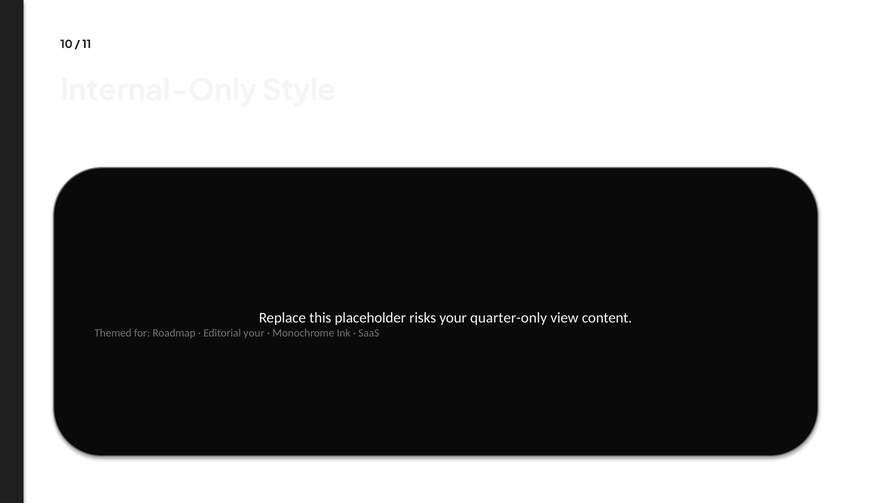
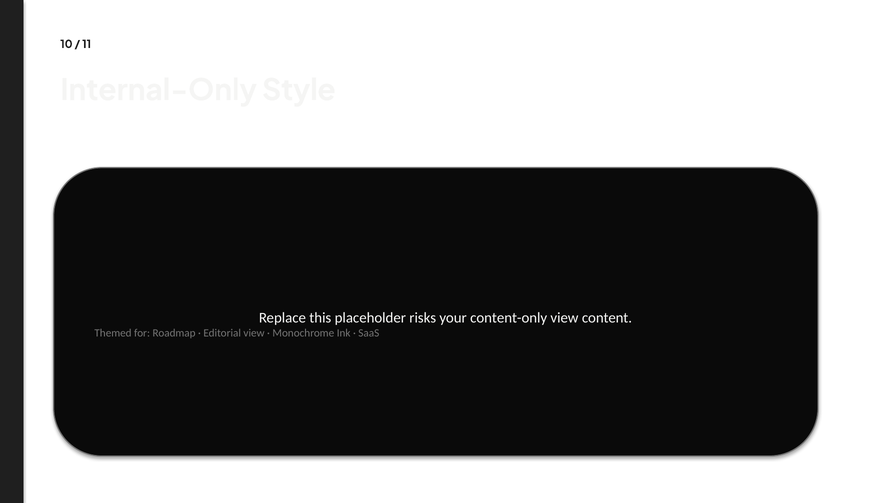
quarter-only: quarter-only -> content-only (509, 318)
Editorial your: your -> view (254, 333)
